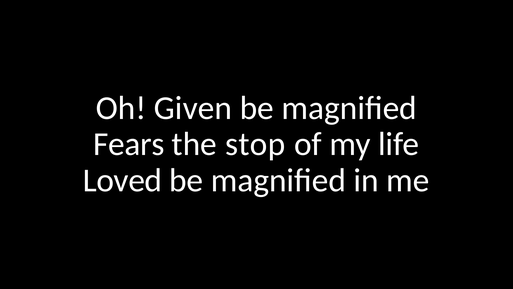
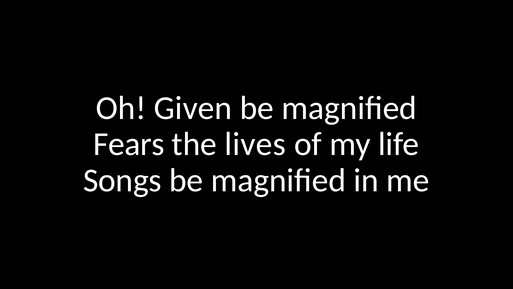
stop: stop -> lives (255, 144)
Loved: Loved -> Songs (122, 180)
